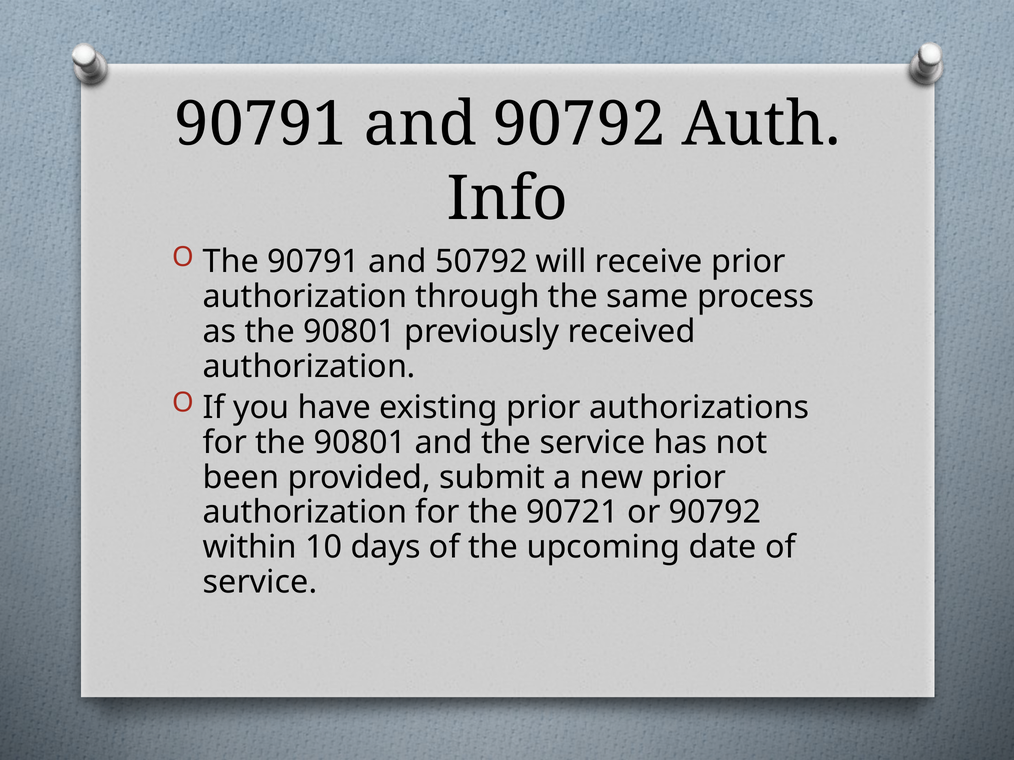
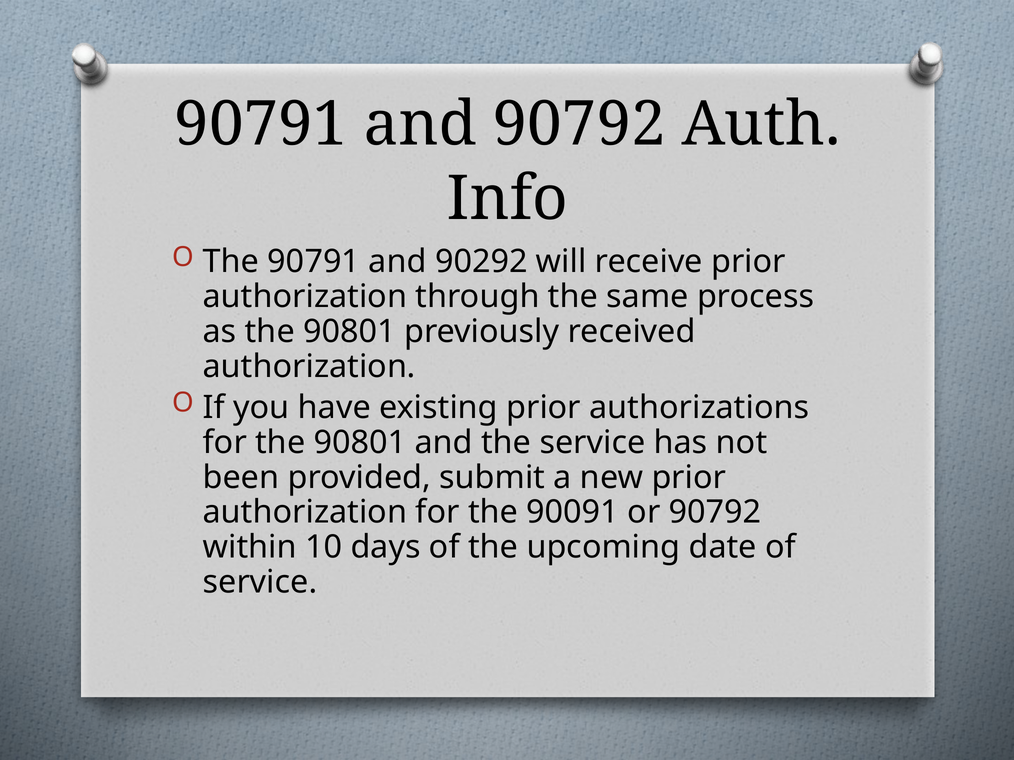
50792: 50792 -> 90292 (481, 262)
90721: 90721 -> 90091 (573, 513)
